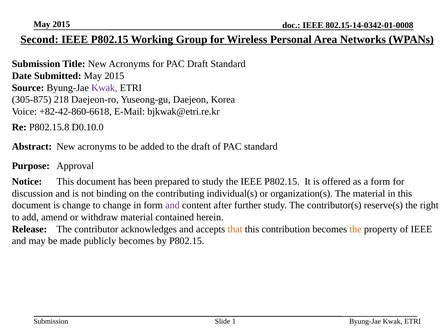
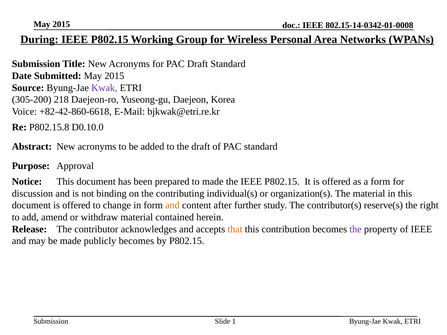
Second: Second -> During (39, 39)
305-875: 305-875 -> 305-200 (32, 100)
to study: study -> made (213, 182)
document is change: change -> offered (76, 205)
and colour: purple -> orange (172, 205)
the colour: orange -> purple (356, 229)
